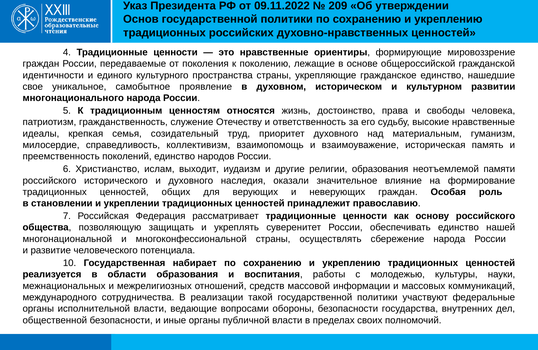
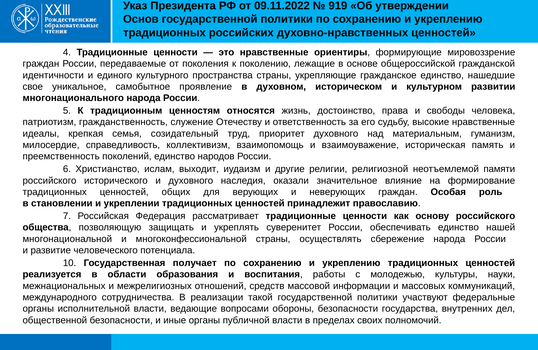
209: 209 -> 919 (338, 6)
религии образования: образования -> религиозной (380, 169)
набирает: набирает -> получает (195, 263)
